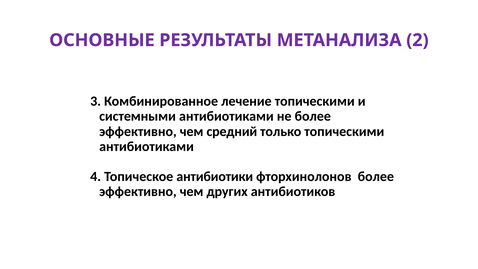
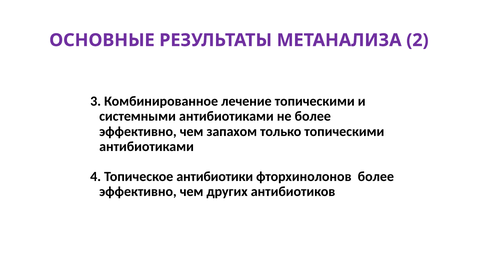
средний: средний -> запахом (232, 131)
